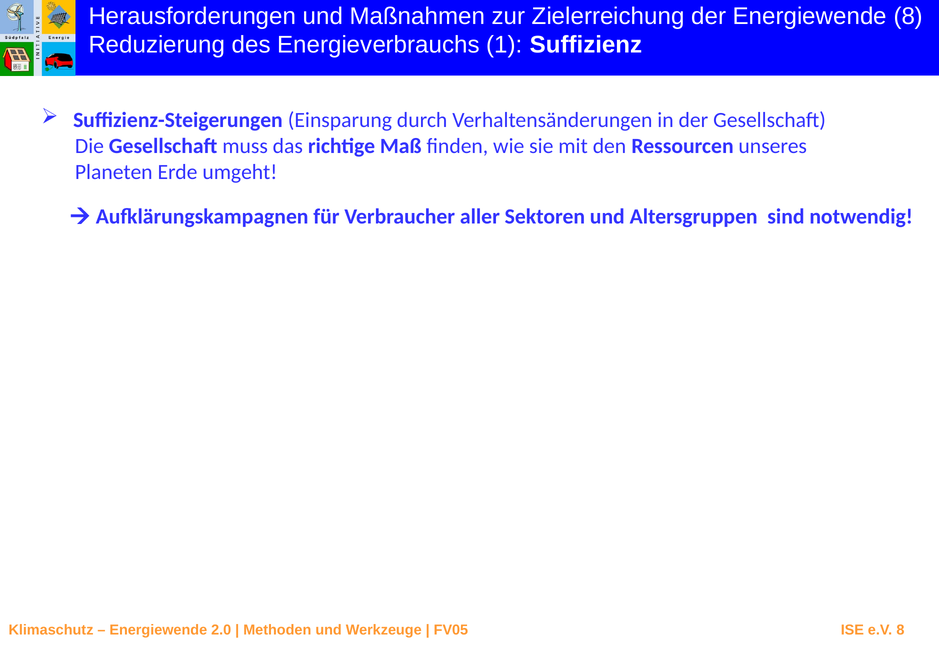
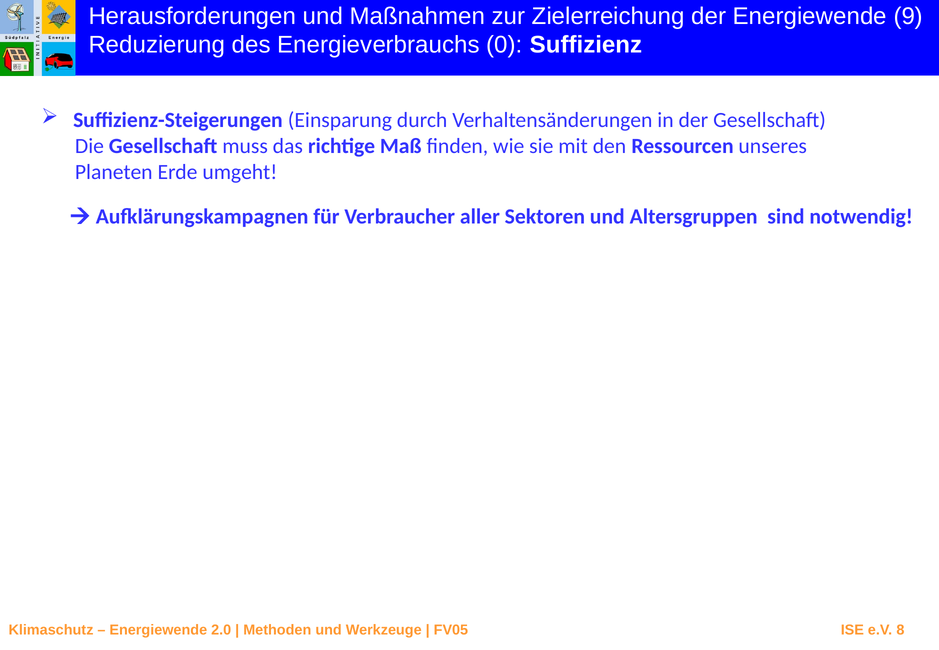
Energiewende 8: 8 -> 9 (908, 16)
1: 1 -> 0 (504, 45)
